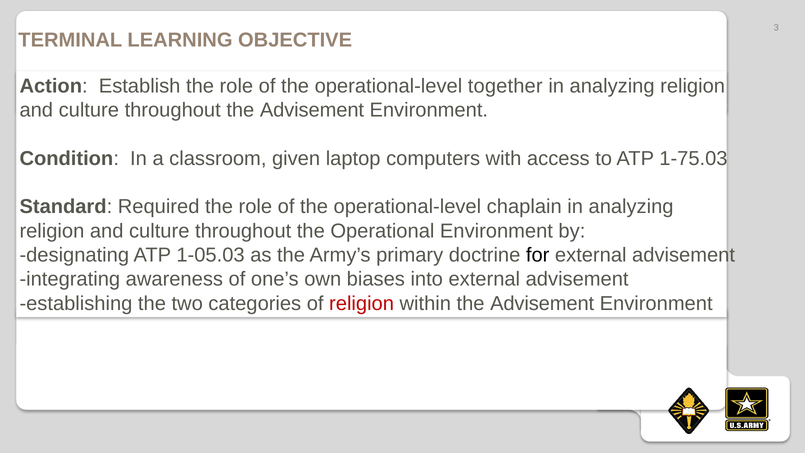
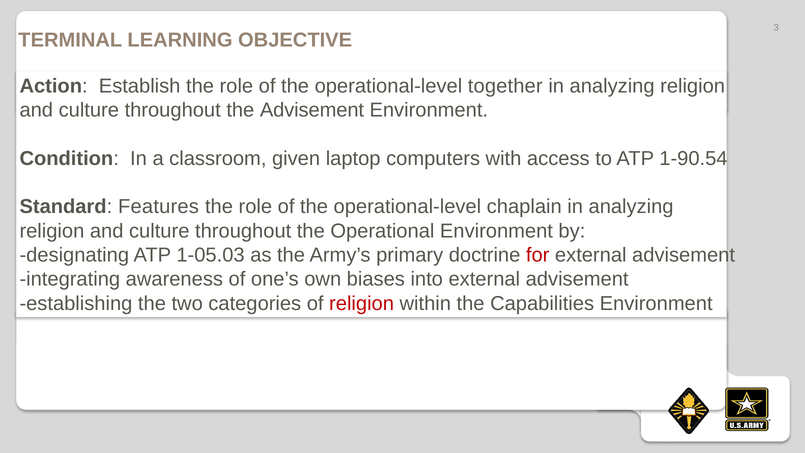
1-75.03: 1-75.03 -> 1-90.54 (693, 158)
Required: Required -> Features (159, 207)
for colour: black -> red (538, 255)
within the Advisement: Advisement -> Capabilities (542, 303)
